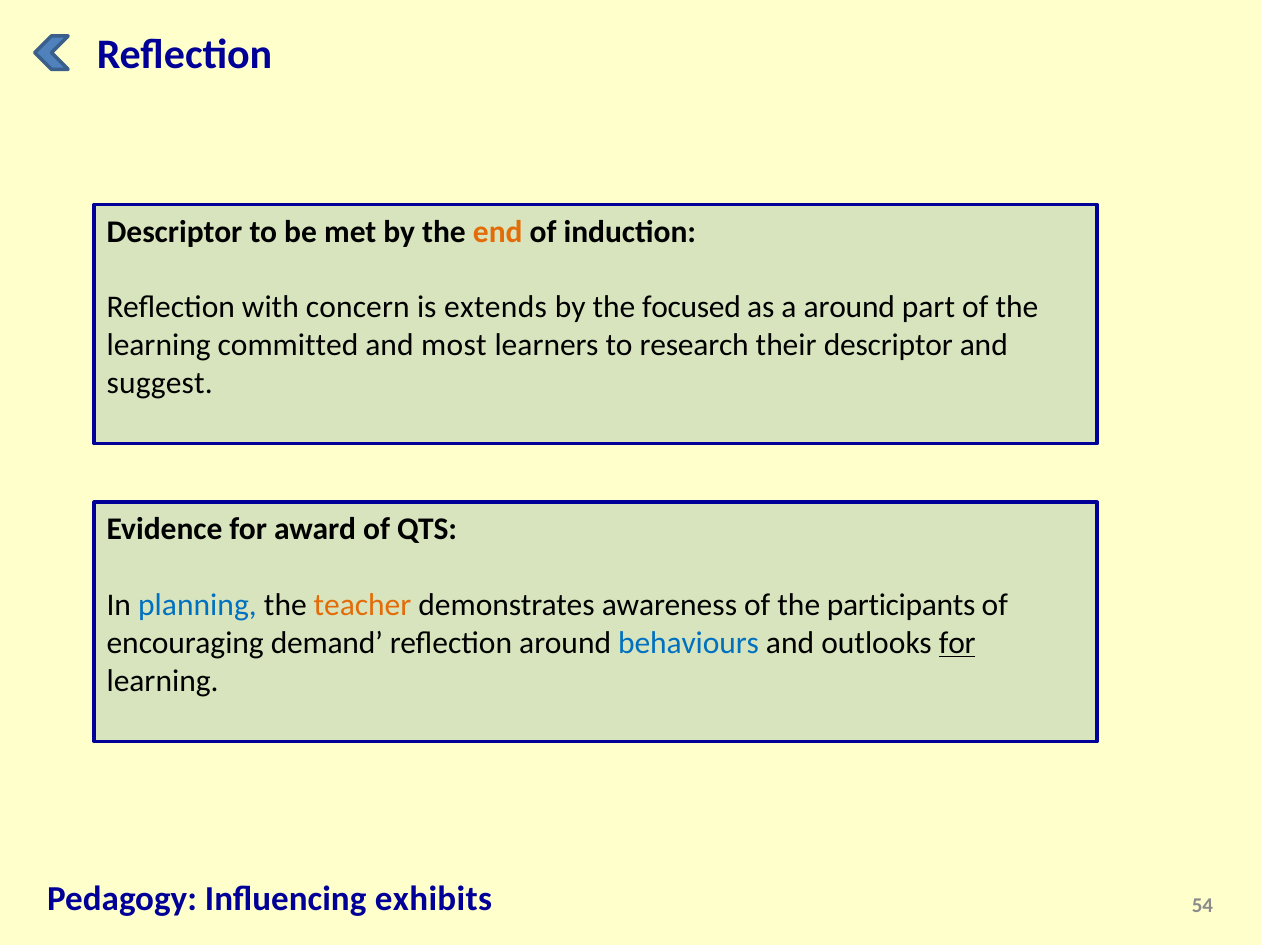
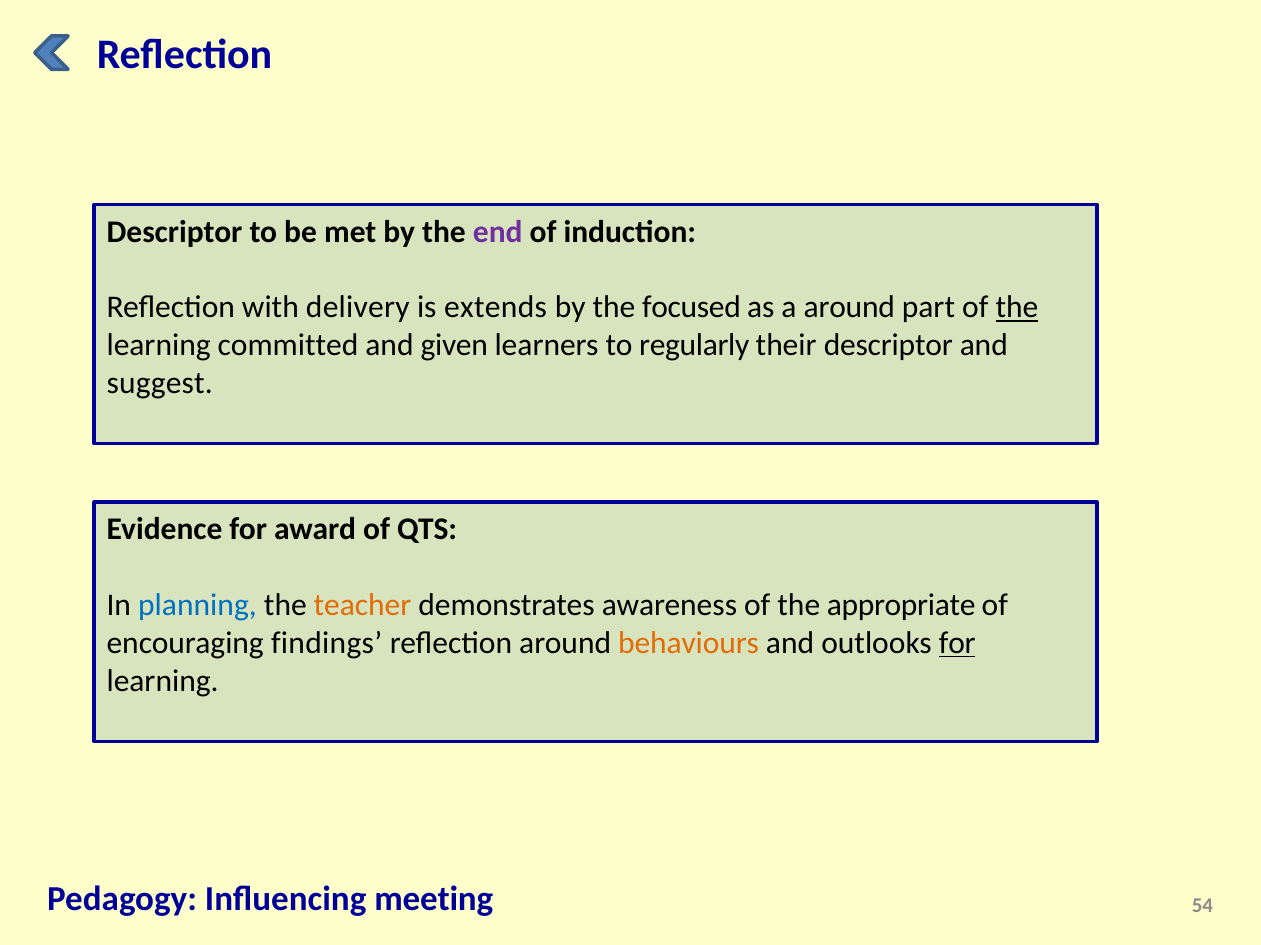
end colour: orange -> purple (498, 232)
concern: concern -> delivery (358, 308)
the underline: none -> present (1017, 308)
most: most -> given (454, 346)
research: research -> regularly (694, 346)
participants: participants -> appropriate (901, 606)
demand: demand -> findings (327, 643)
behaviours colour: blue -> orange (689, 643)
exhibits: exhibits -> meeting (434, 900)
